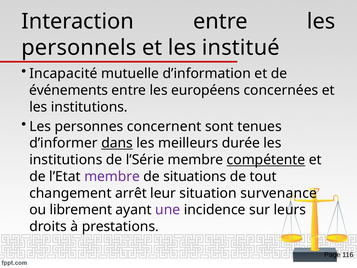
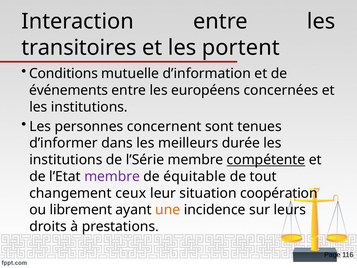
personnels: personnels -> transitoires (79, 48)
institué: institué -> portent (241, 48)
Incapacité: Incapacité -> Conditions (63, 74)
dans underline: present -> none (117, 143)
situations: situations -> équitable (195, 176)
arrêt: arrêt -> ceux (131, 193)
survenance: survenance -> coopération (279, 193)
une colour: purple -> orange (168, 210)
